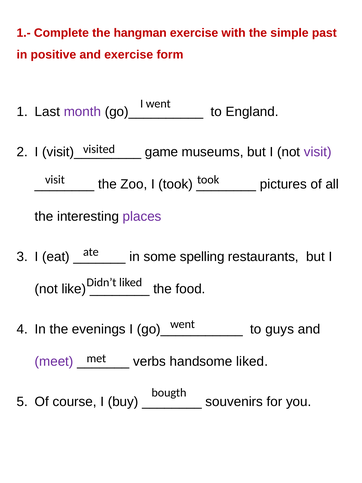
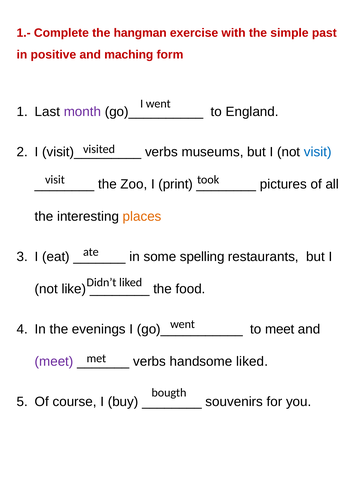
and exercise: exercise -> maching (129, 54)
game: game -> verbs (161, 152)
visit colour: purple -> blue (318, 152)
I took: took -> print (176, 184)
places colour: purple -> orange (142, 216)
to guys: guys -> meet (280, 329)
